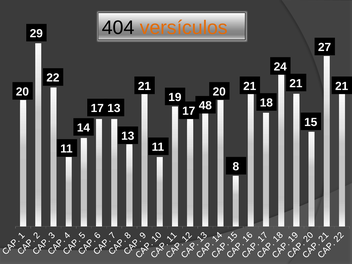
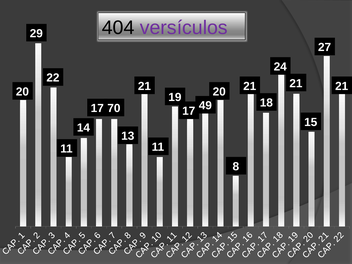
versículos colour: orange -> purple (184, 28)
17 13: 13 -> 70 (114, 108)
48: 48 -> 49 (205, 106)
